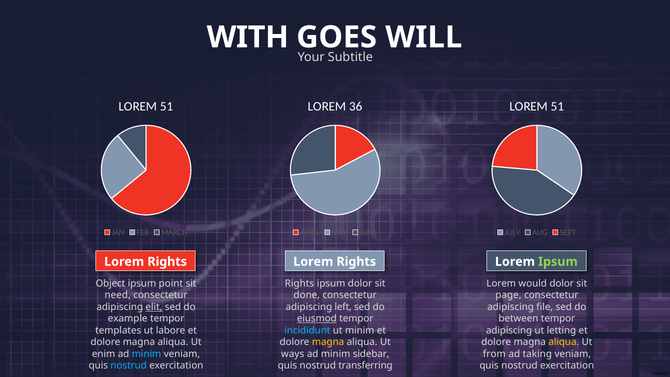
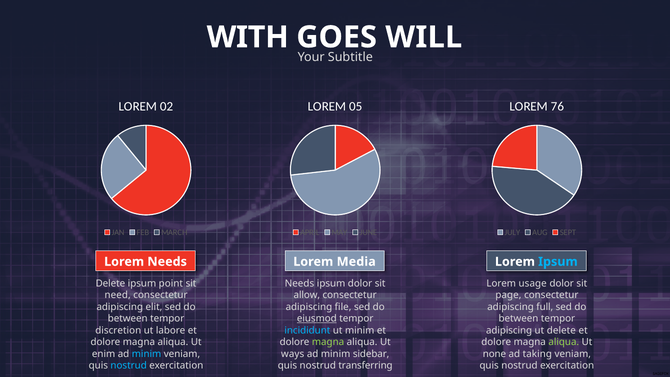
51: 51 -> 02 (167, 106)
36: 36 -> 05 (356, 106)
51: 51 -> 76 (557, 106)
Rights: Rights -> Needs (167, 262)
Rights: Rights -> Media (356, 262)
Ipsum colour: light green -> light blue (558, 262)
Object: Object -> Delete (110, 283)
Rights: Rights -> Needs (299, 283)
would: would -> usage (533, 283)
done: done -> allow (307, 295)
elit underline: present -> none (154, 307)
left: left -> file (343, 307)
file: file -> full (545, 307)
example: example -> between (128, 319)
templates: templates -> discretion (118, 330)
ut letting: letting -> delete (561, 330)
magna colour: yellow -> light green (328, 342)
aliqua colour: yellow -> light green (564, 342)
from: from -> none (494, 354)
